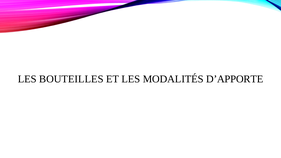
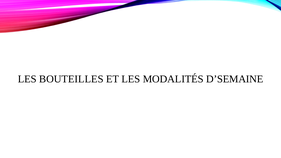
D’APPORTE: D’APPORTE -> D’SEMAINE (235, 79)
